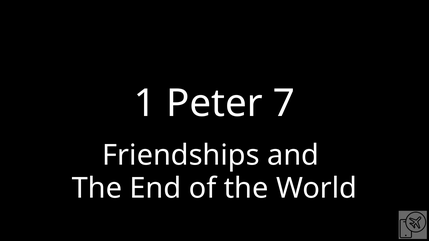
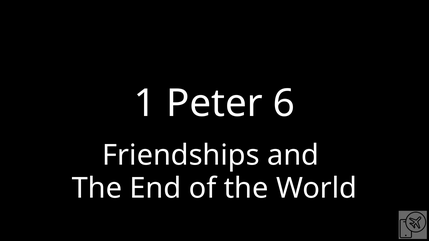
7: 7 -> 6 (284, 104)
